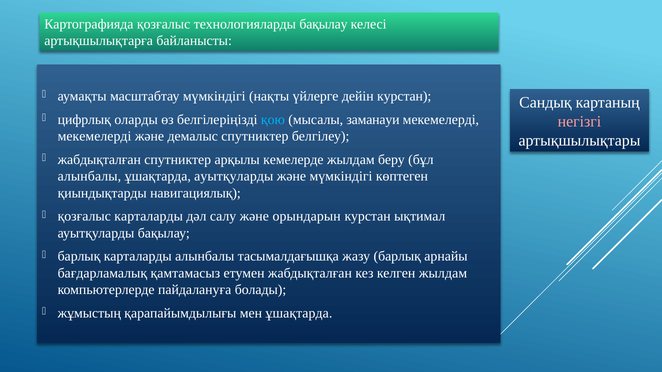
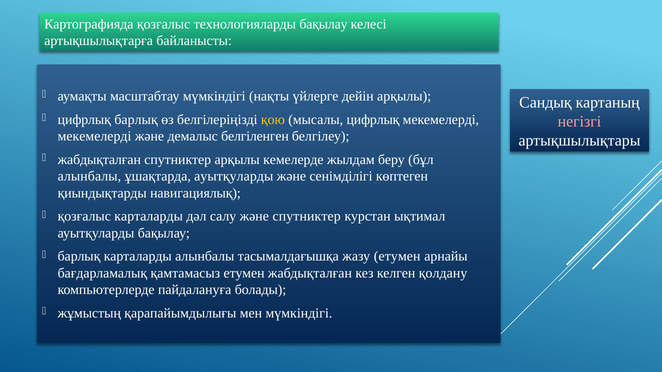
дейін курстан: курстан -> арқылы (404, 96)
цифрлық оларды: оларды -> барлық (136, 120)
қою colour: light blue -> yellow (273, 120)
мысалы заманауи: заманауи -> цифрлық (373, 120)
демалыс спутниктер: спутниктер -> белгіленген (255, 137)
және мүмкіндігі: мүмкіндігі -> сенімділігі (341, 177)
және орындарын: орындарын -> спутниктер (307, 217)
жазу барлық: барлық -> етумен (397, 257)
келген жылдам: жылдам -> қолдану (443, 273)
мен ұшақтарда: ұшақтарда -> мүмкіндігі (299, 313)
